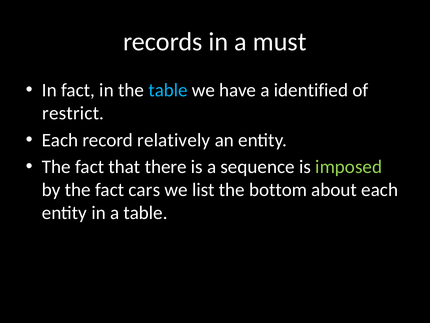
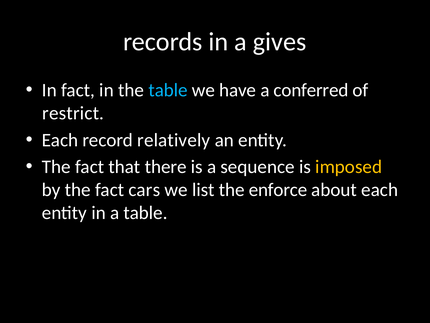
must: must -> gives (280, 42)
identified: identified -> conferred (311, 90)
imposed colour: light green -> yellow (349, 167)
bottom: bottom -> enforce (278, 190)
